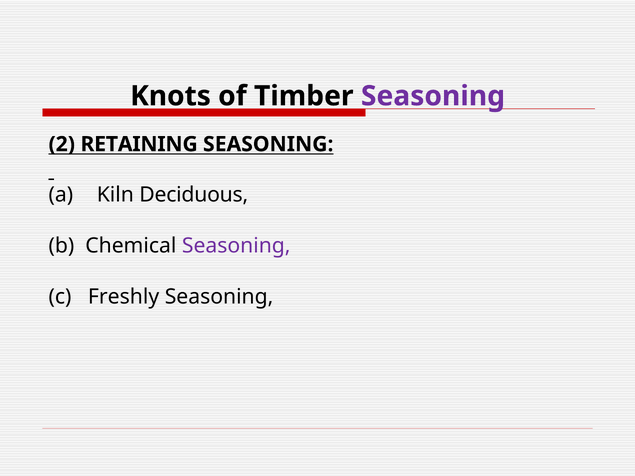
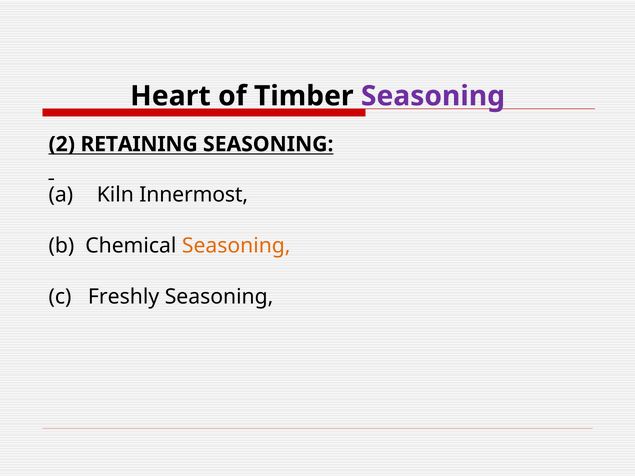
Knots: Knots -> Heart (170, 96)
Deciduous: Deciduous -> Innermost (194, 195)
Seasoning colour: purple -> orange (236, 246)
